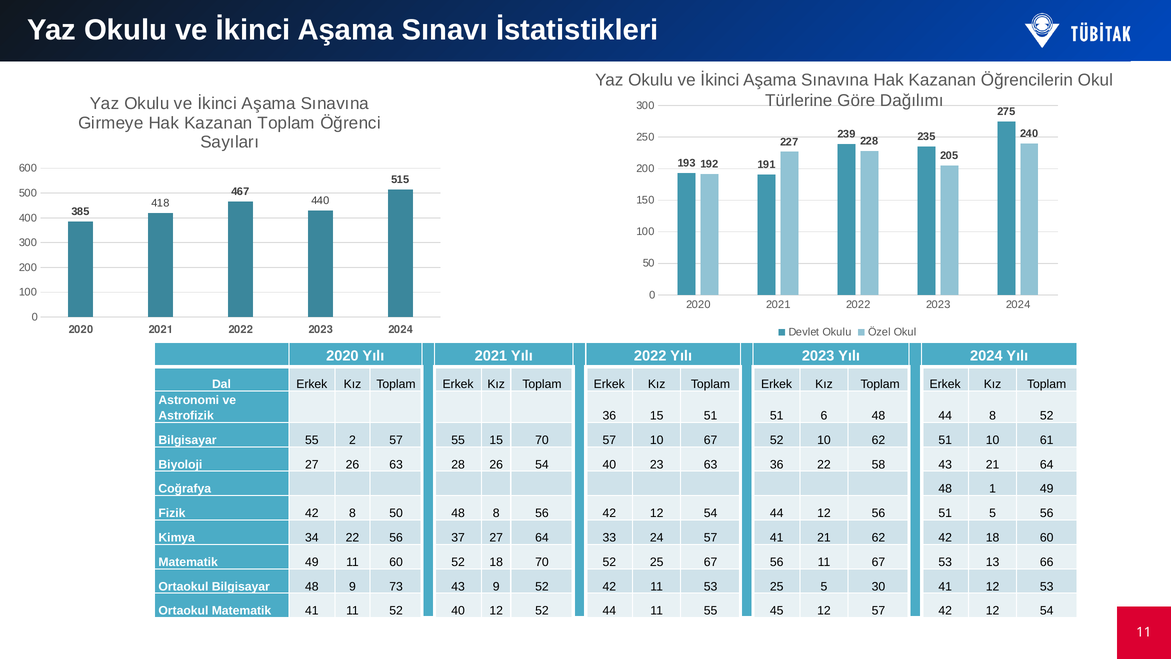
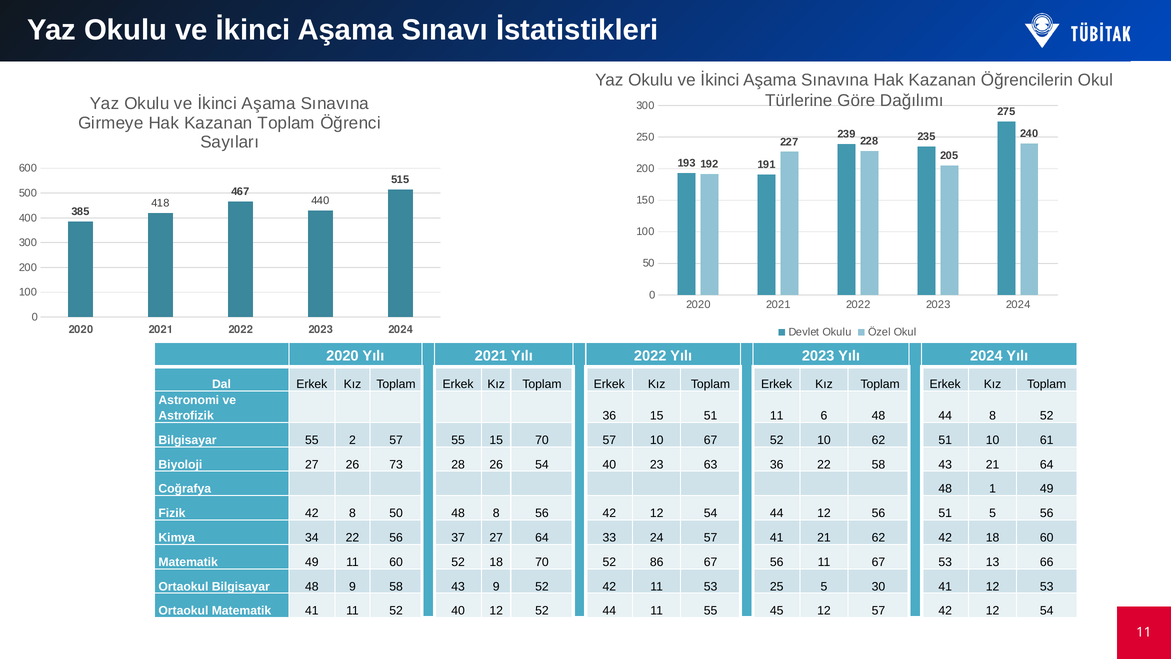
51 51: 51 -> 11 (777, 416)
26 63: 63 -> 73 (396, 464)
52 25: 25 -> 86 (657, 562)
9 73: 73 -> 58 (396, 586)
